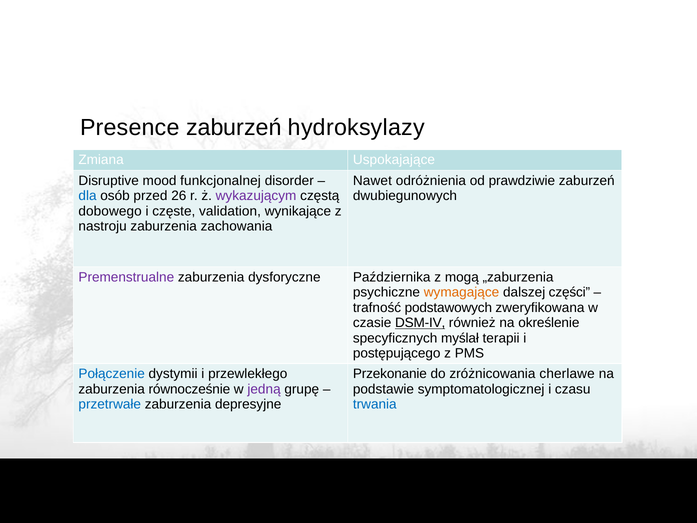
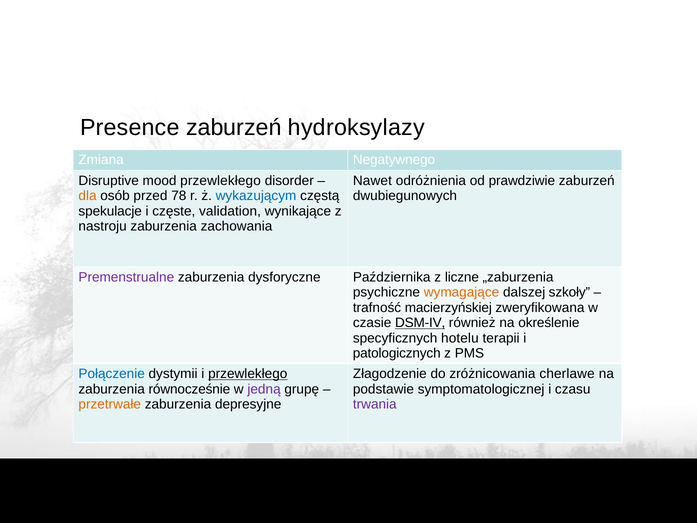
Uspokajające: Uspokajające -> Negatywnego (394, 160)
mood funkcjonalnej: funkcjonalnej -> przewlekłego (221, 181)
dla colour: blue -> orange (88, 196)
26: 26 -> 78 (179, 196)
wykazującym colour: purple -> blue (256, 196)
dobowego: dobowego -> spekulacje (110, 211)
mogą: mogą -> liczne (462, 277)
części: części -> szkoły (569, 292)
podstawowych: podstawowych -> macierzyńskiej (448, 308)
myślał: myślał -> hotelu (460, 338)
postępującego: postępującego -> patologicznych (397, 353)
przewlekłego underline: none -> present (248, 374)
Przekonanie: Przekonanie -> Złagodzenie (390, 374)
przetrwałe colour: blue -> orange (110, 404)
trwania colour: blue -> purple (375, 404)
